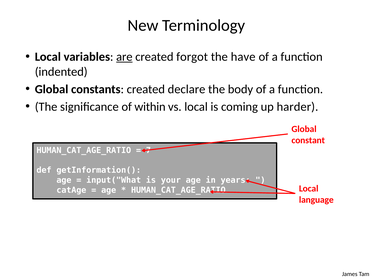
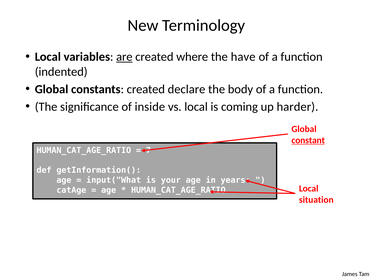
forgot: forgot -> where (192, 57)
within: within -> inside (150, 107)
constant underline: none -> present (308, 140)
language: language -> situation (316, 200)
